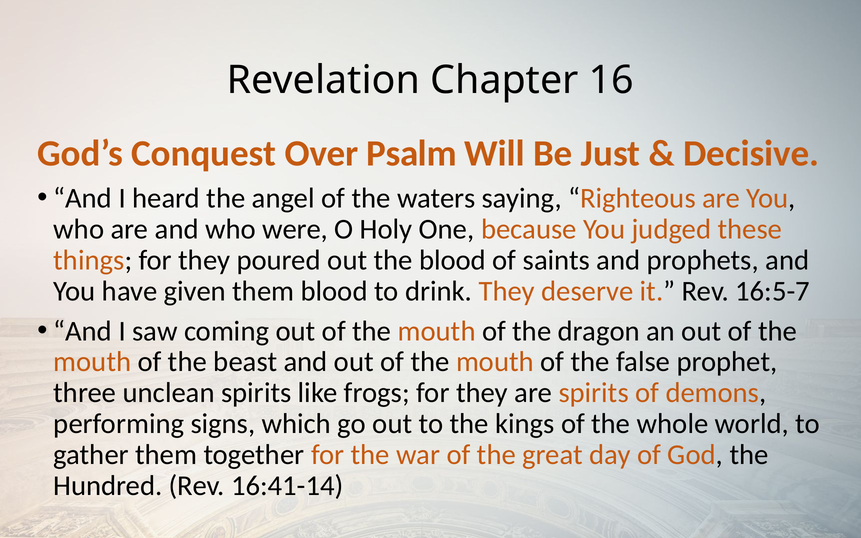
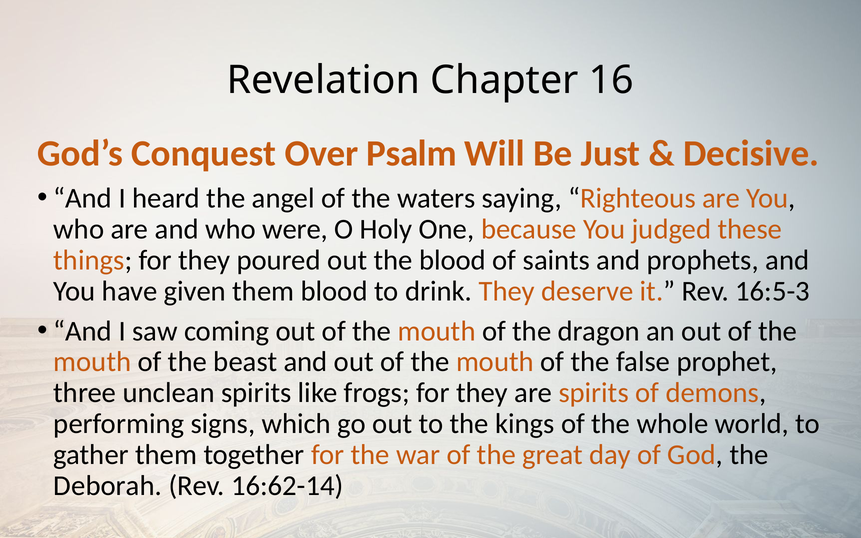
16:5-7: 16:5-7 -> 16:5-3 (773, 291)
Hundred: Hundred -> Deborah (108, 486)
16:41-14: 16:41-14 -> 16:62-14 (287, 486)
